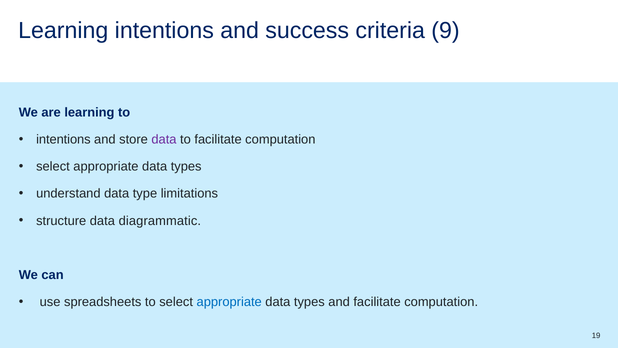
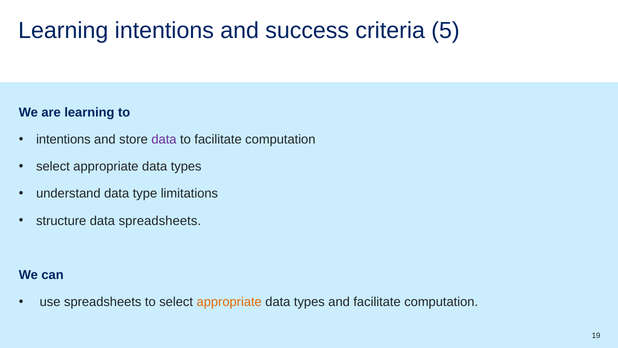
9: 9 -> 5 (445, 31)
data diagrammatic: diagrammatic -> spreadsheets (160, 221)
appropriate colour: blue -> orange (229, 302)
